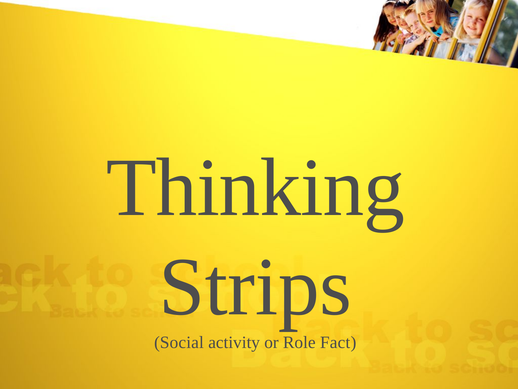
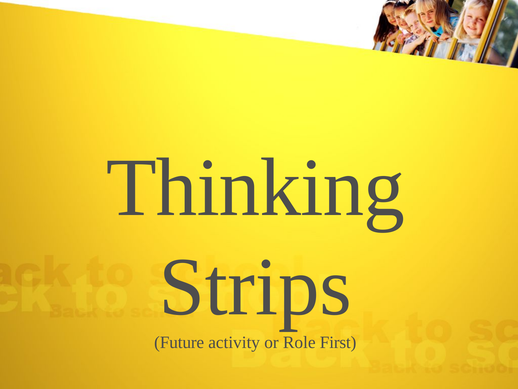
Social: Social -> Future (182, 342)
Fact: Fact -> First (335, 342)
